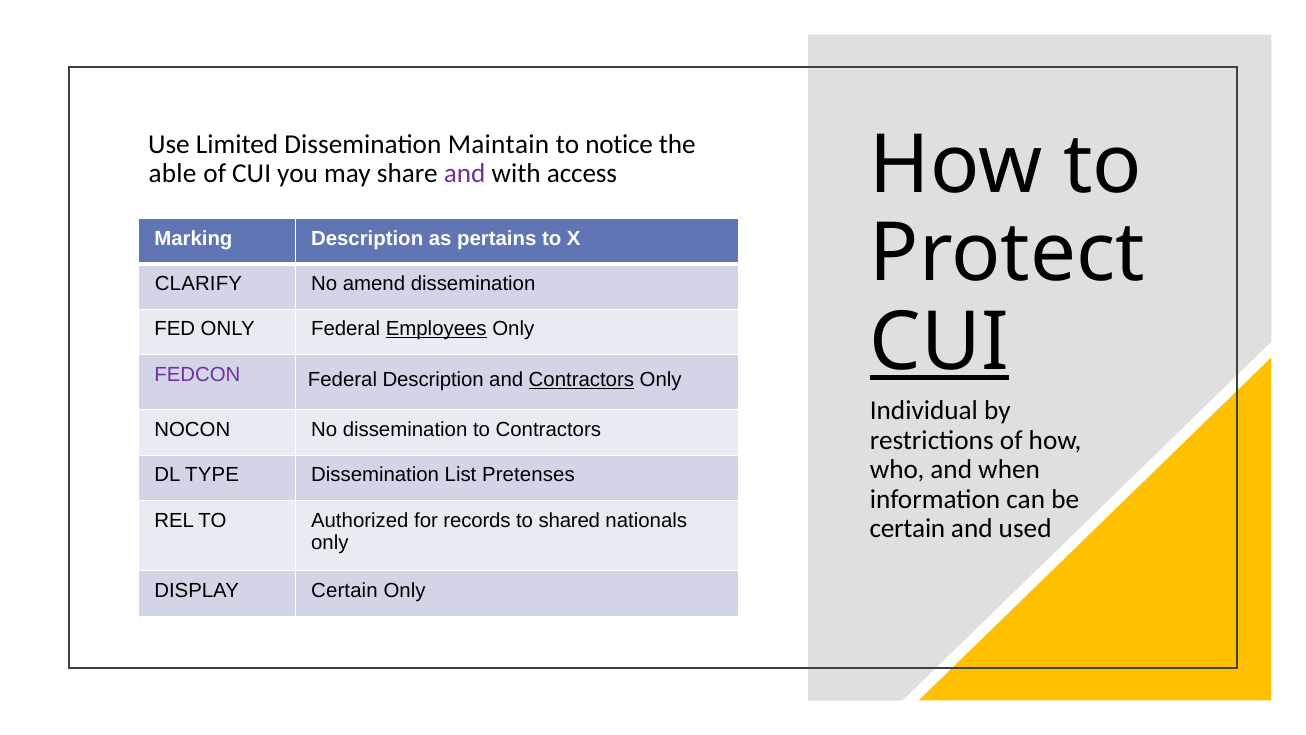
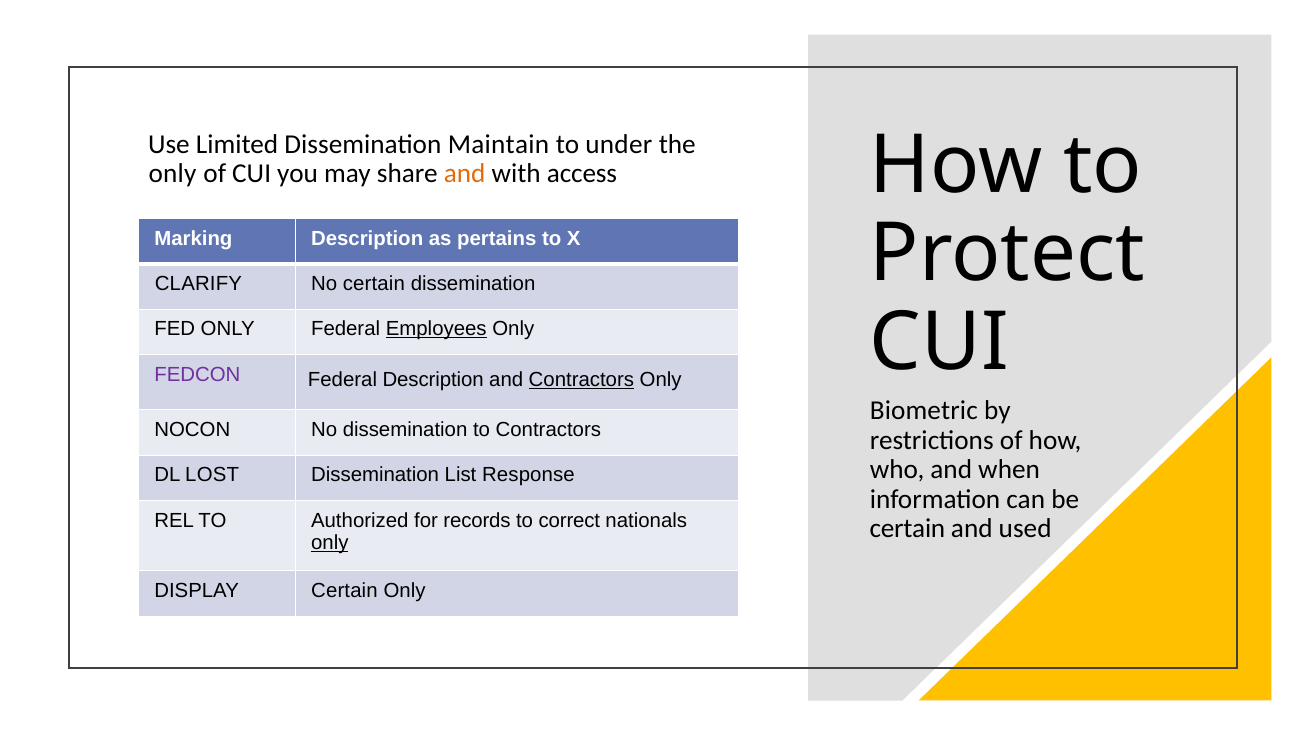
notice: notice -> under (619, 144)
able: able -> only (173, 174)
and colour: purple -> orange (465, 174)
No amend: amend -> certain (374, 284)
CUI underline: present -> none (939, 342)
Individual: Individual -> Biometric (924, 411)
TYPE: TYPE -> LOST (212, 475)
Pretenses: Pretenses -> Response (528, 475)
shared: shared -> correct (569, 520)
only underline: none -> present (330, 543)
